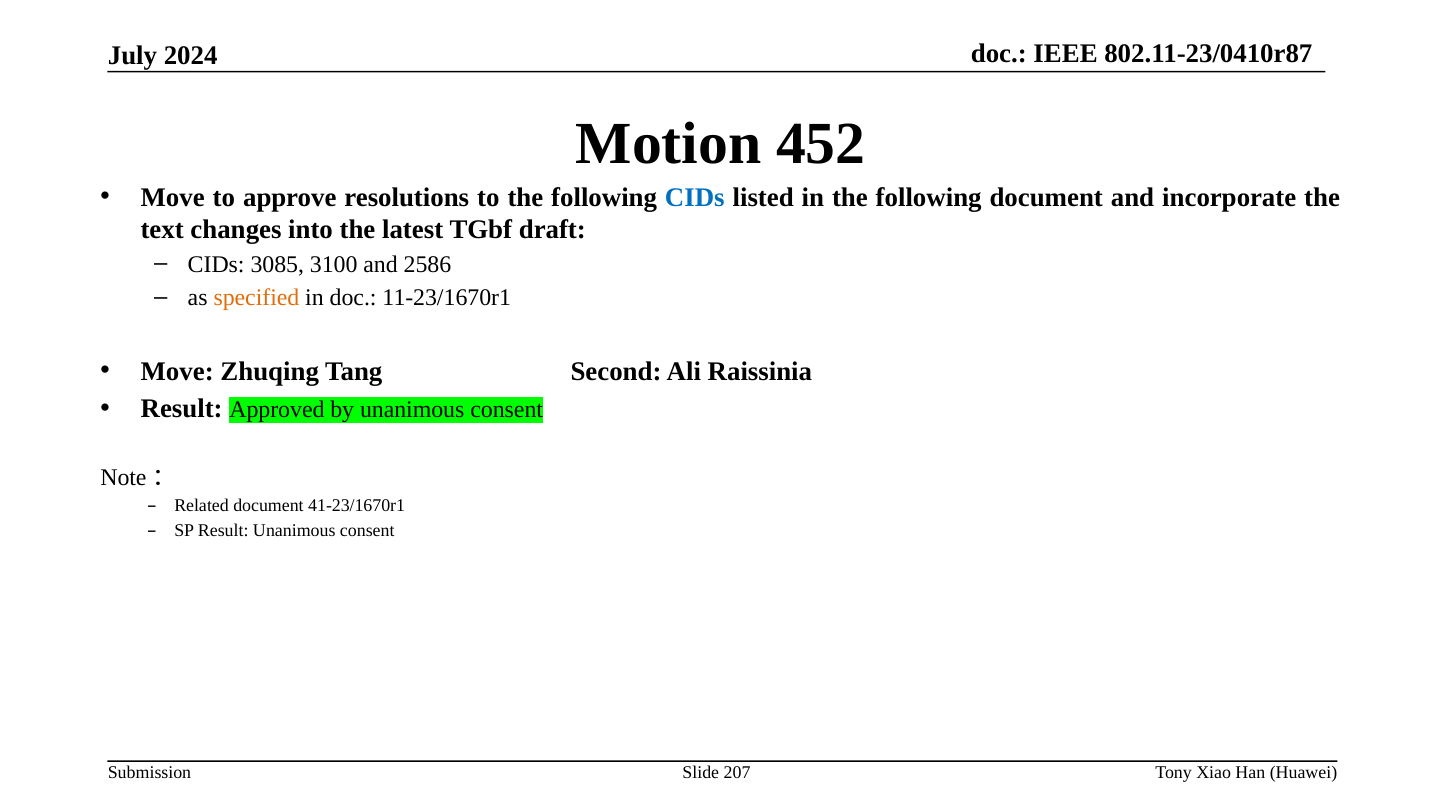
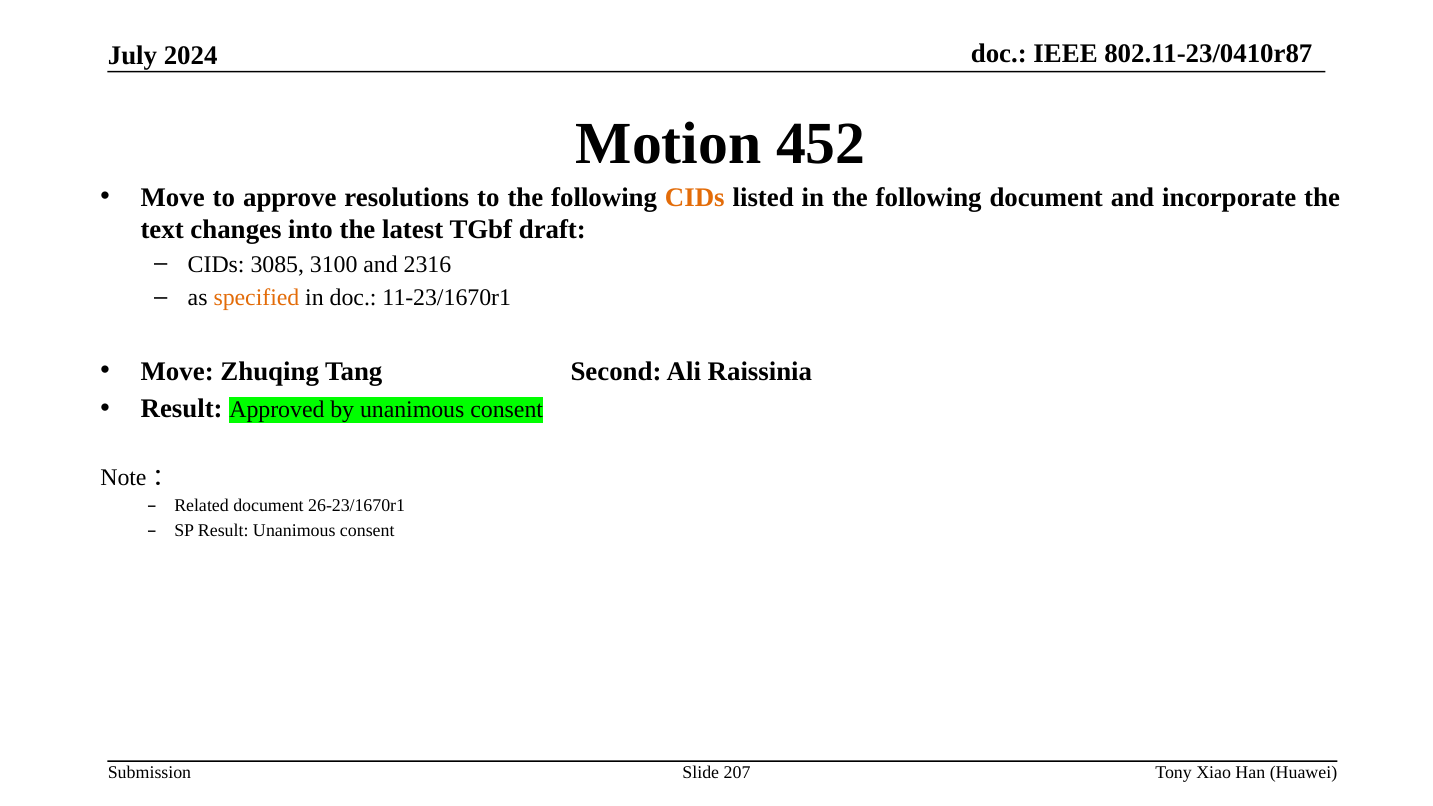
CIDs colour: blue -> orange (695, 197)
2586: 2586 -> 2316 (427, 264)
41-23/1670r1: 41-23/1670r1 -> 26-23/1670r1 (357, 506)
